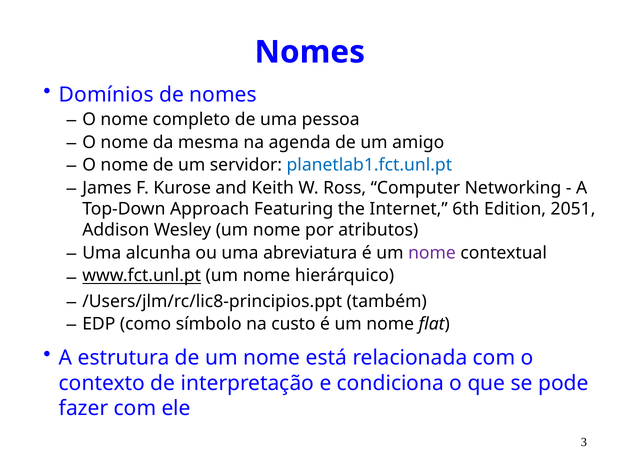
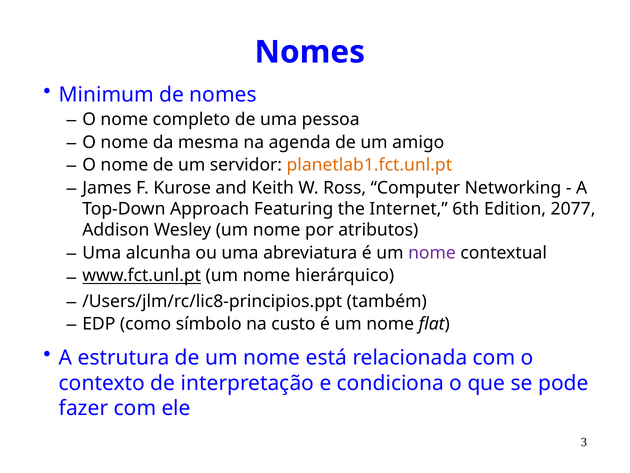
Domínios: Domínios -> Minimum (106, 95)
planetlab1.fct.unl.pt colour: blue -> orange (369, 165)
2051: 2051 -> 2077 (573, 209)
